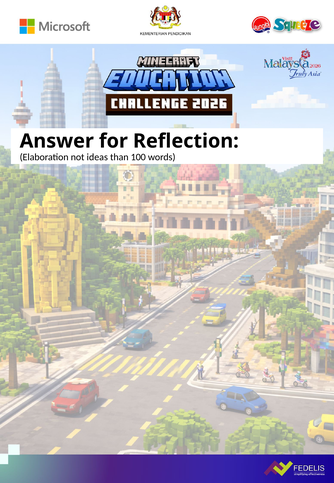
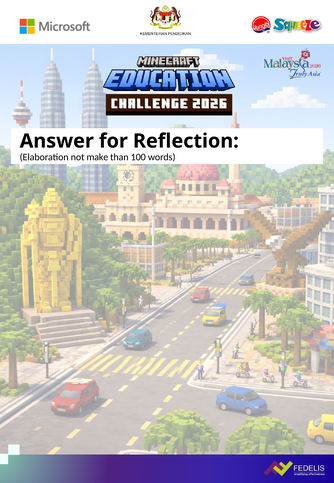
ideas: ideas -> make (97, 157)
